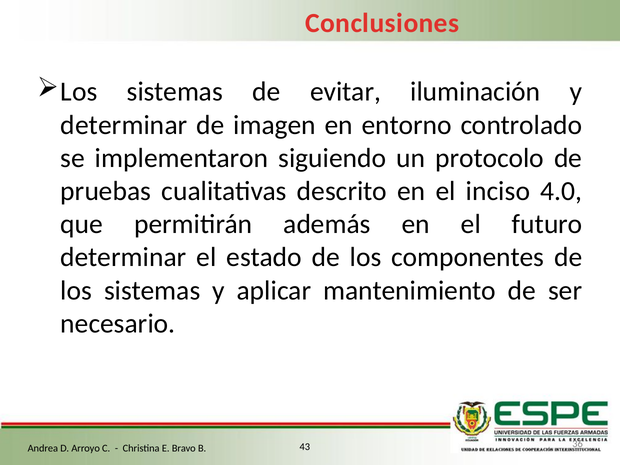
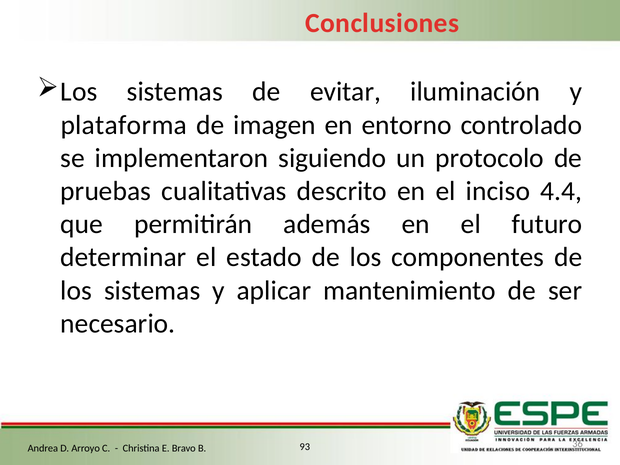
determinar: determinar -> plataforma (124, 125)
4.0: 4.0 -> 4.4 (561, 191)
43: 43 -> 93 (305, 447)
